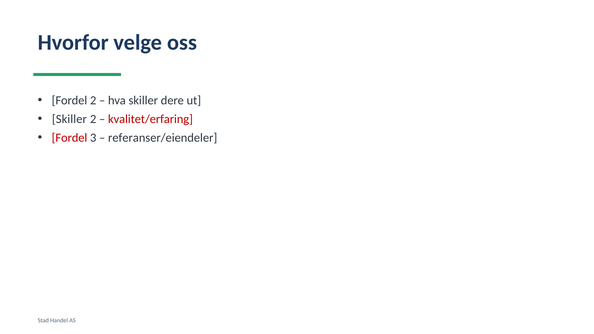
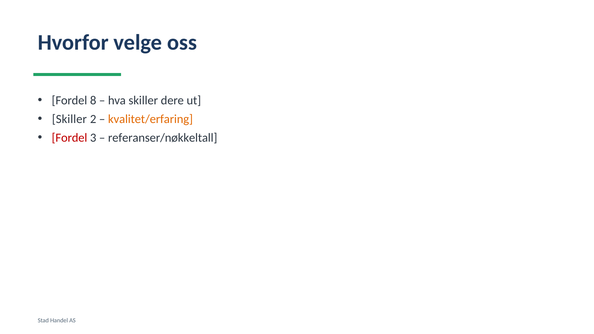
Fordel 2: 2 -> 8 (93, 101)
kvalitet/erfaring colour: red -> orange (150, 119)
referanser/eiendeler: referanser/eiendeler -> referanser/nøkkeltall (163, 138)
